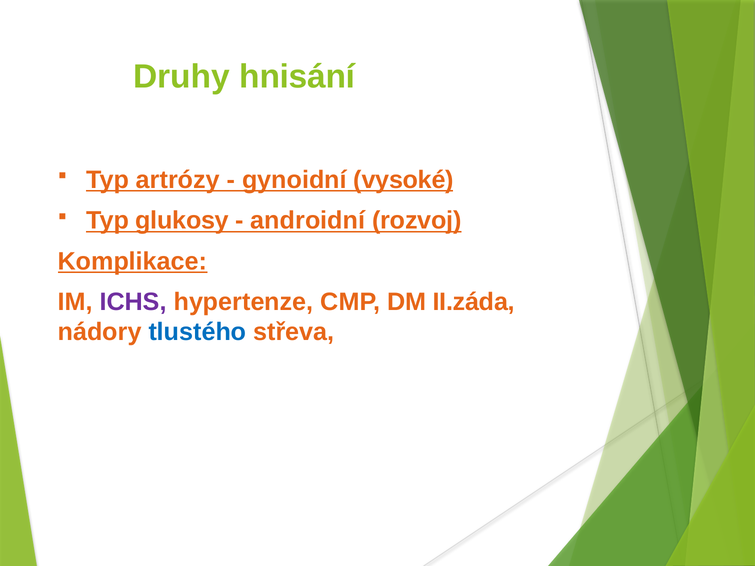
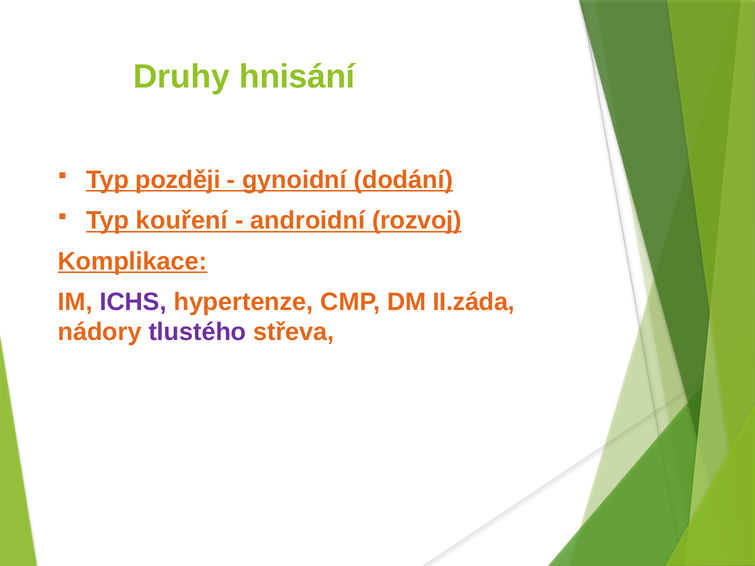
artrózy: artrózy -> později (178, 180)
vysoké: vysoké -> dodání (403, 180)
glukosy: glukosy -> kouření (182, 221)
tlustého colour: blue -> purple (197, 332)
